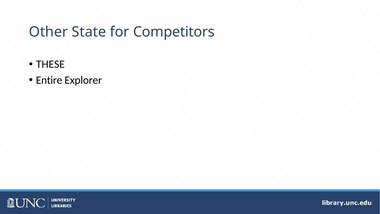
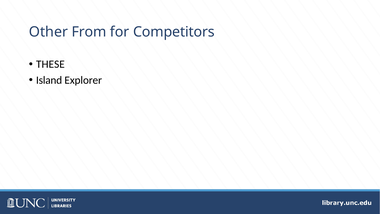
State: State -> From (89, 32)
Entire: Entire -> Island (49, 80)
